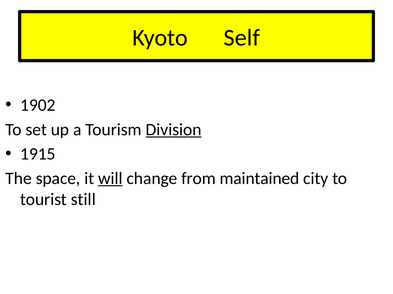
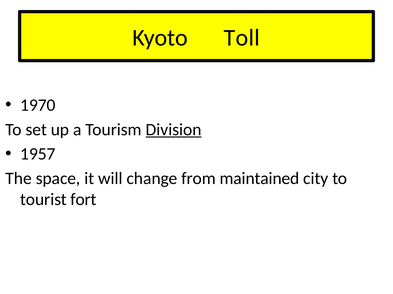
Self: Self -> Toll (242, 38)
1902: 1902 -> 1970 (38, 105)
1915: 1915 -> 1957 (38, 154)
will underline: present -> none (110, 179)
still: still -> fort (83, 200)
